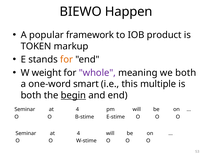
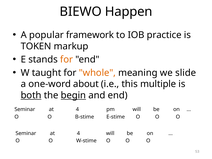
product: product -> practice (164, 35)
weight: weight -> taught (47, 73)
whole colour: purple -> orange (97, 73)
we both: both -> slide (186, 73)
smart: smart -> about (86, 84)
both underline: none -> present (31, 95)
